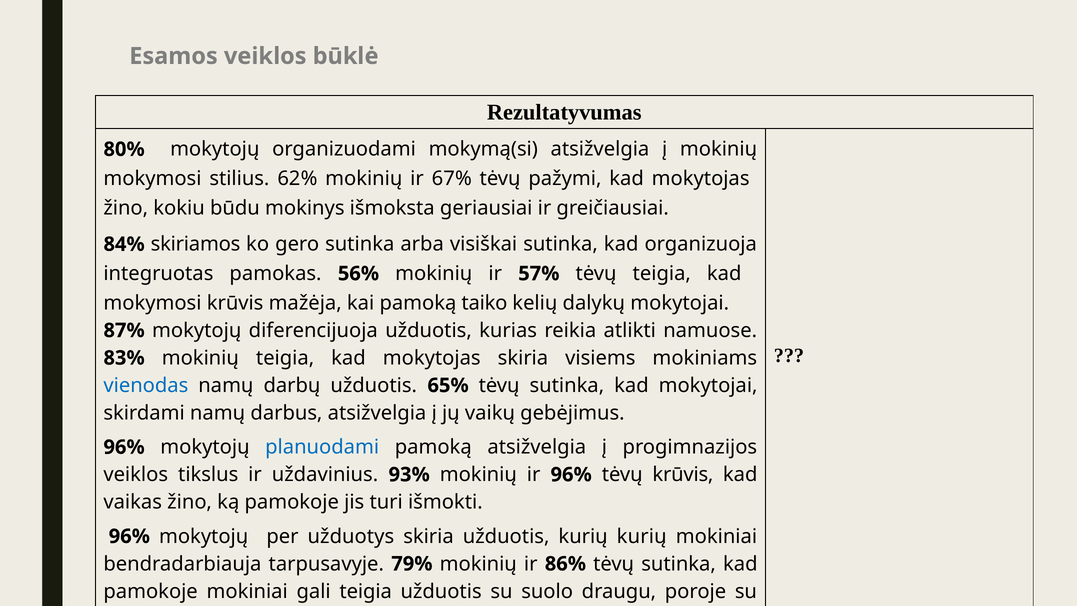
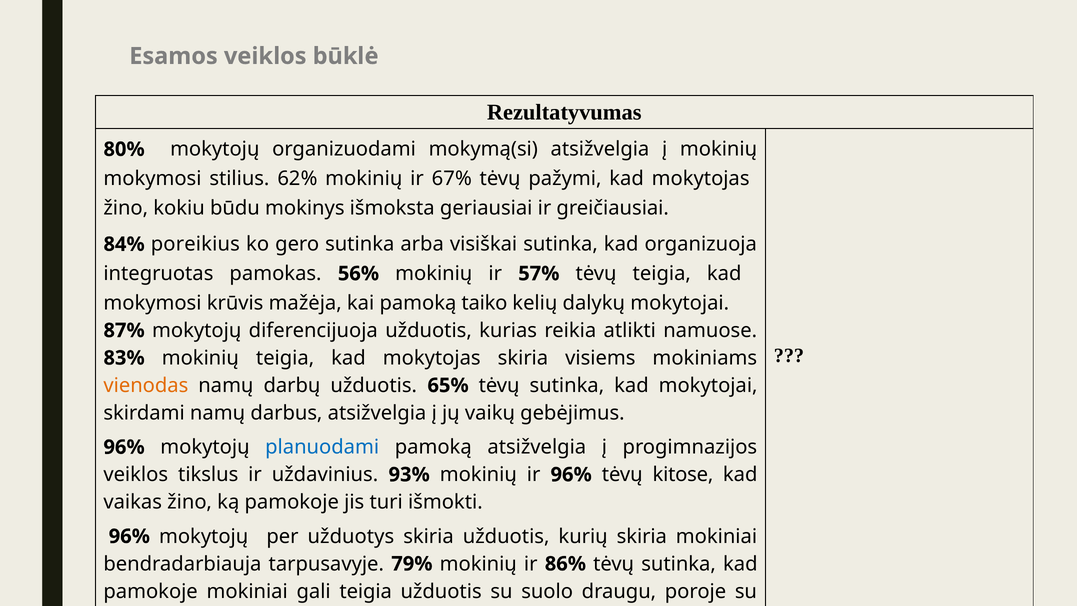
skiriamos: skiriamos -> poreikius (195, 244)
vienodas colour: blue -> orange (146, 385)
tėvų krūvis: krūvis -> kitose (683, 475)
kurių kurių: kurių -> skiria (642, 536)
